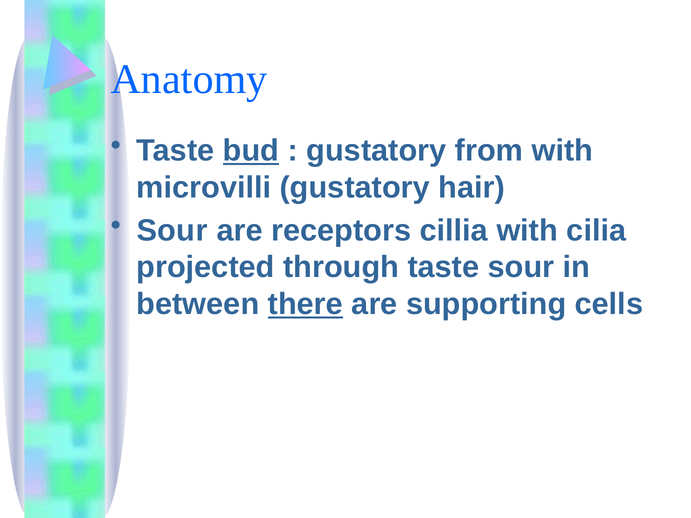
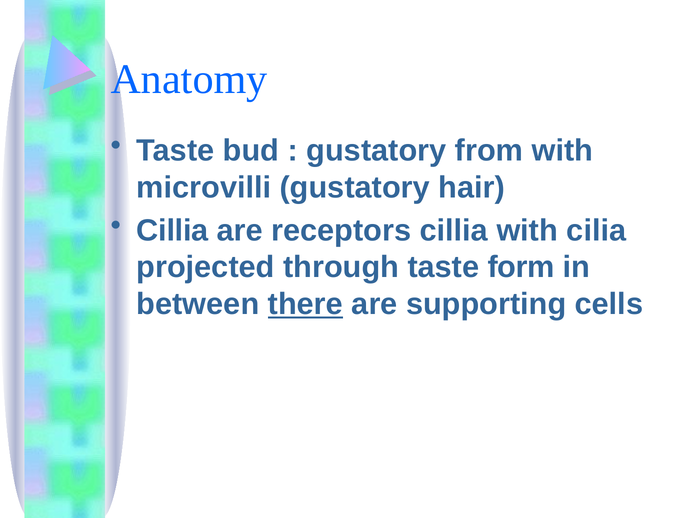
bud underline: present -> none (251, 151)
Sour: Sour -> Cillia (172, 231)
taste sour: sour -> form (521, 267)
